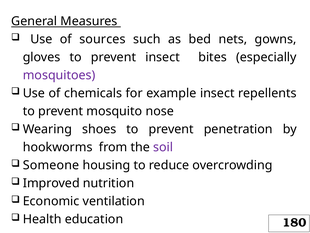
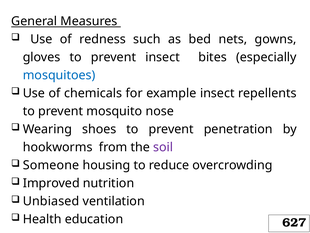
sources: sources -> redness (103, 39)
mosquitoes colour: purple -> blue (59, 75)
Economic: Economic -> Unbiased (51, 201)
180: 180 -> 627 (294, 222)
